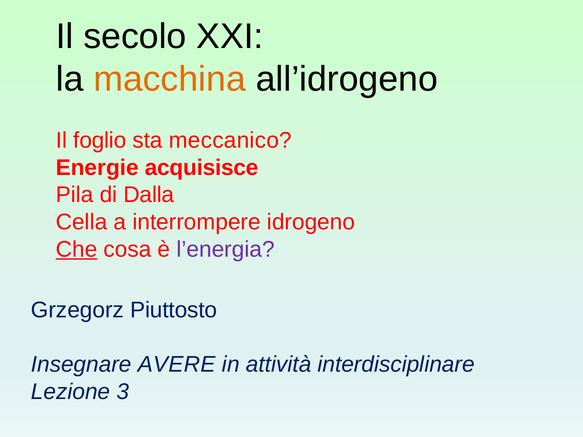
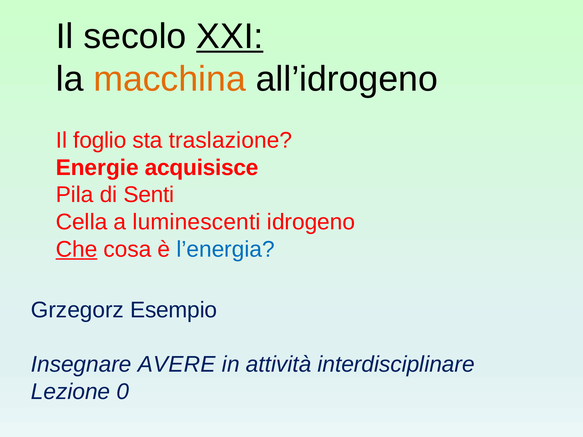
XXI underline: none -> present (230, 36)
meccanico: meccanico -> traslazione (230, 140)
Dalla: Dalla -> Senti (149, 195)
interrompere: interrompere -> luminescenti (197, 222)
l’energia colour: purple -> blue (226, 249)
Piuttosto: Piuttosto -> Esempio (174, 310)
3: 3 -> 0 (123, 392)
